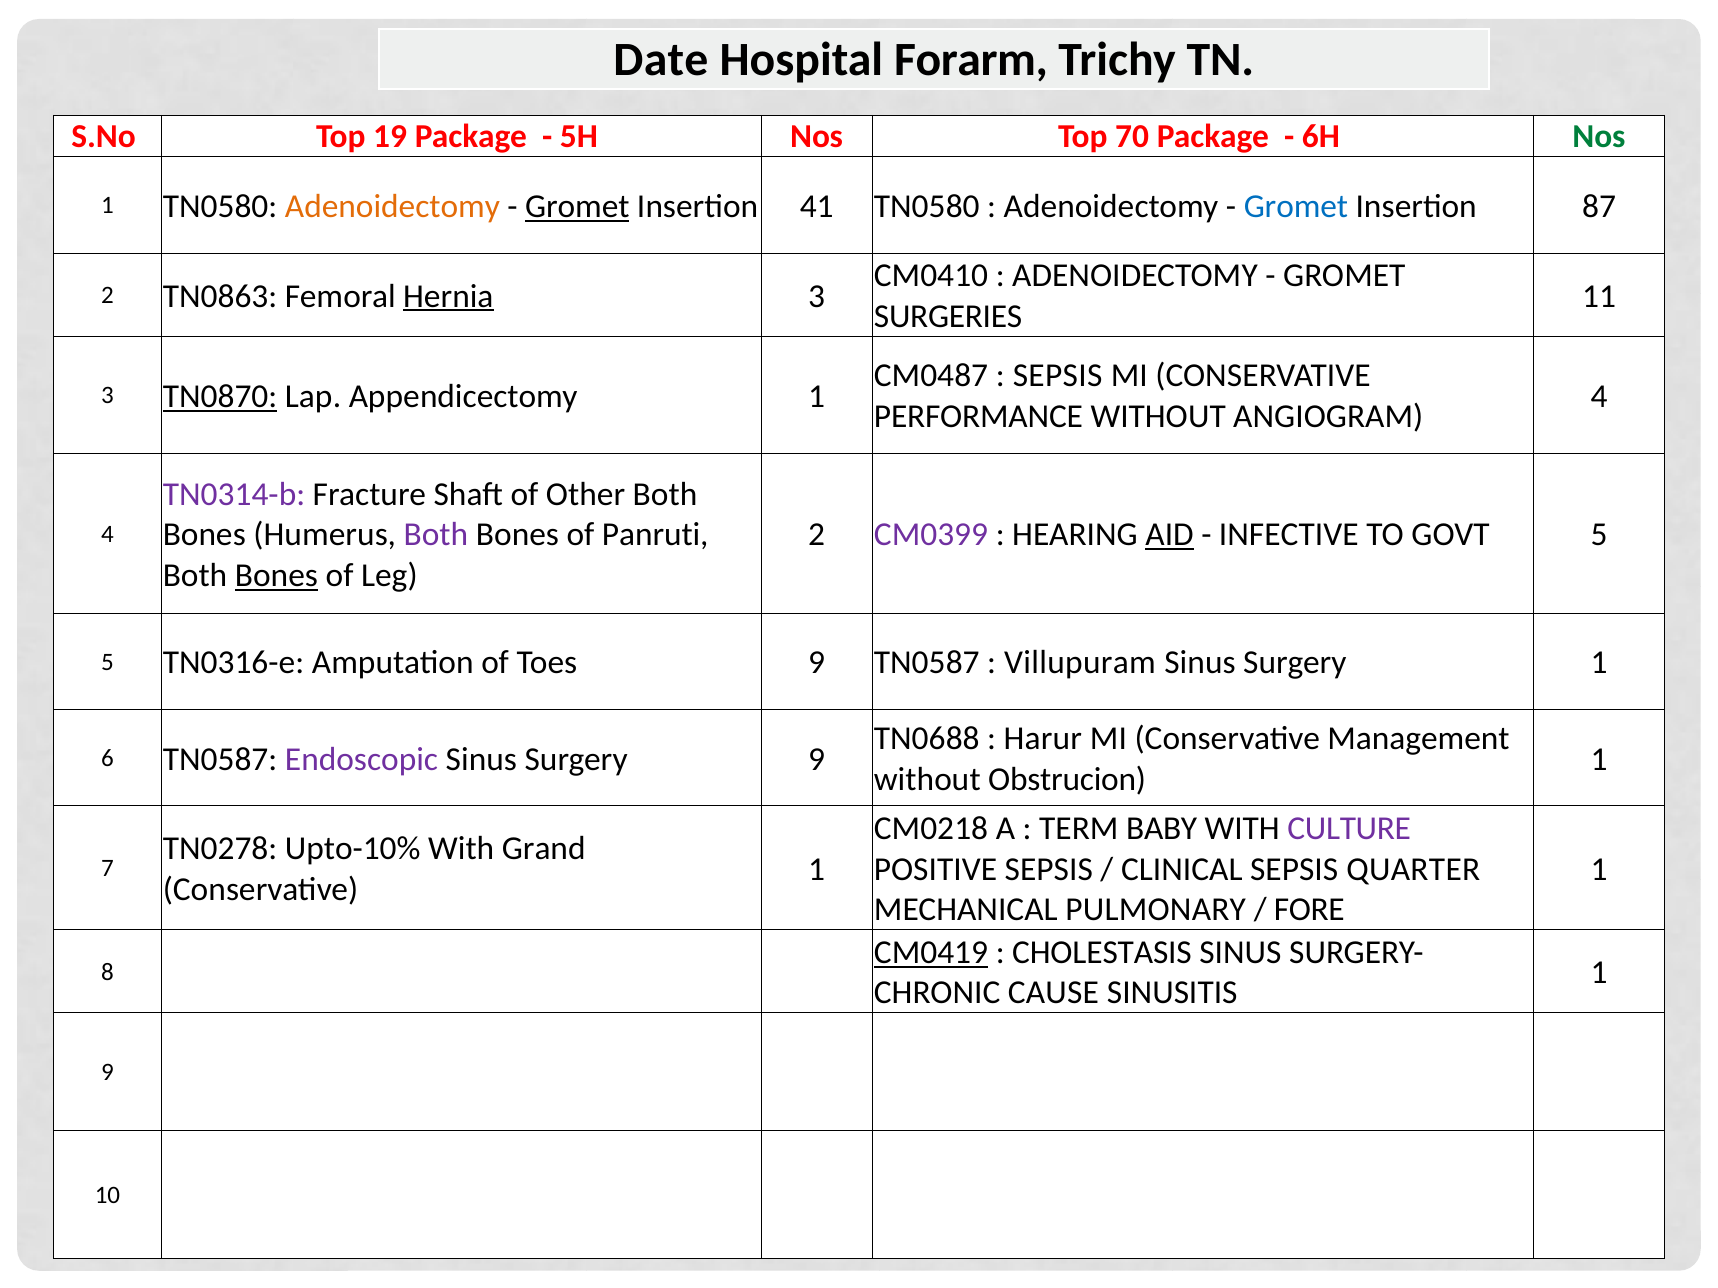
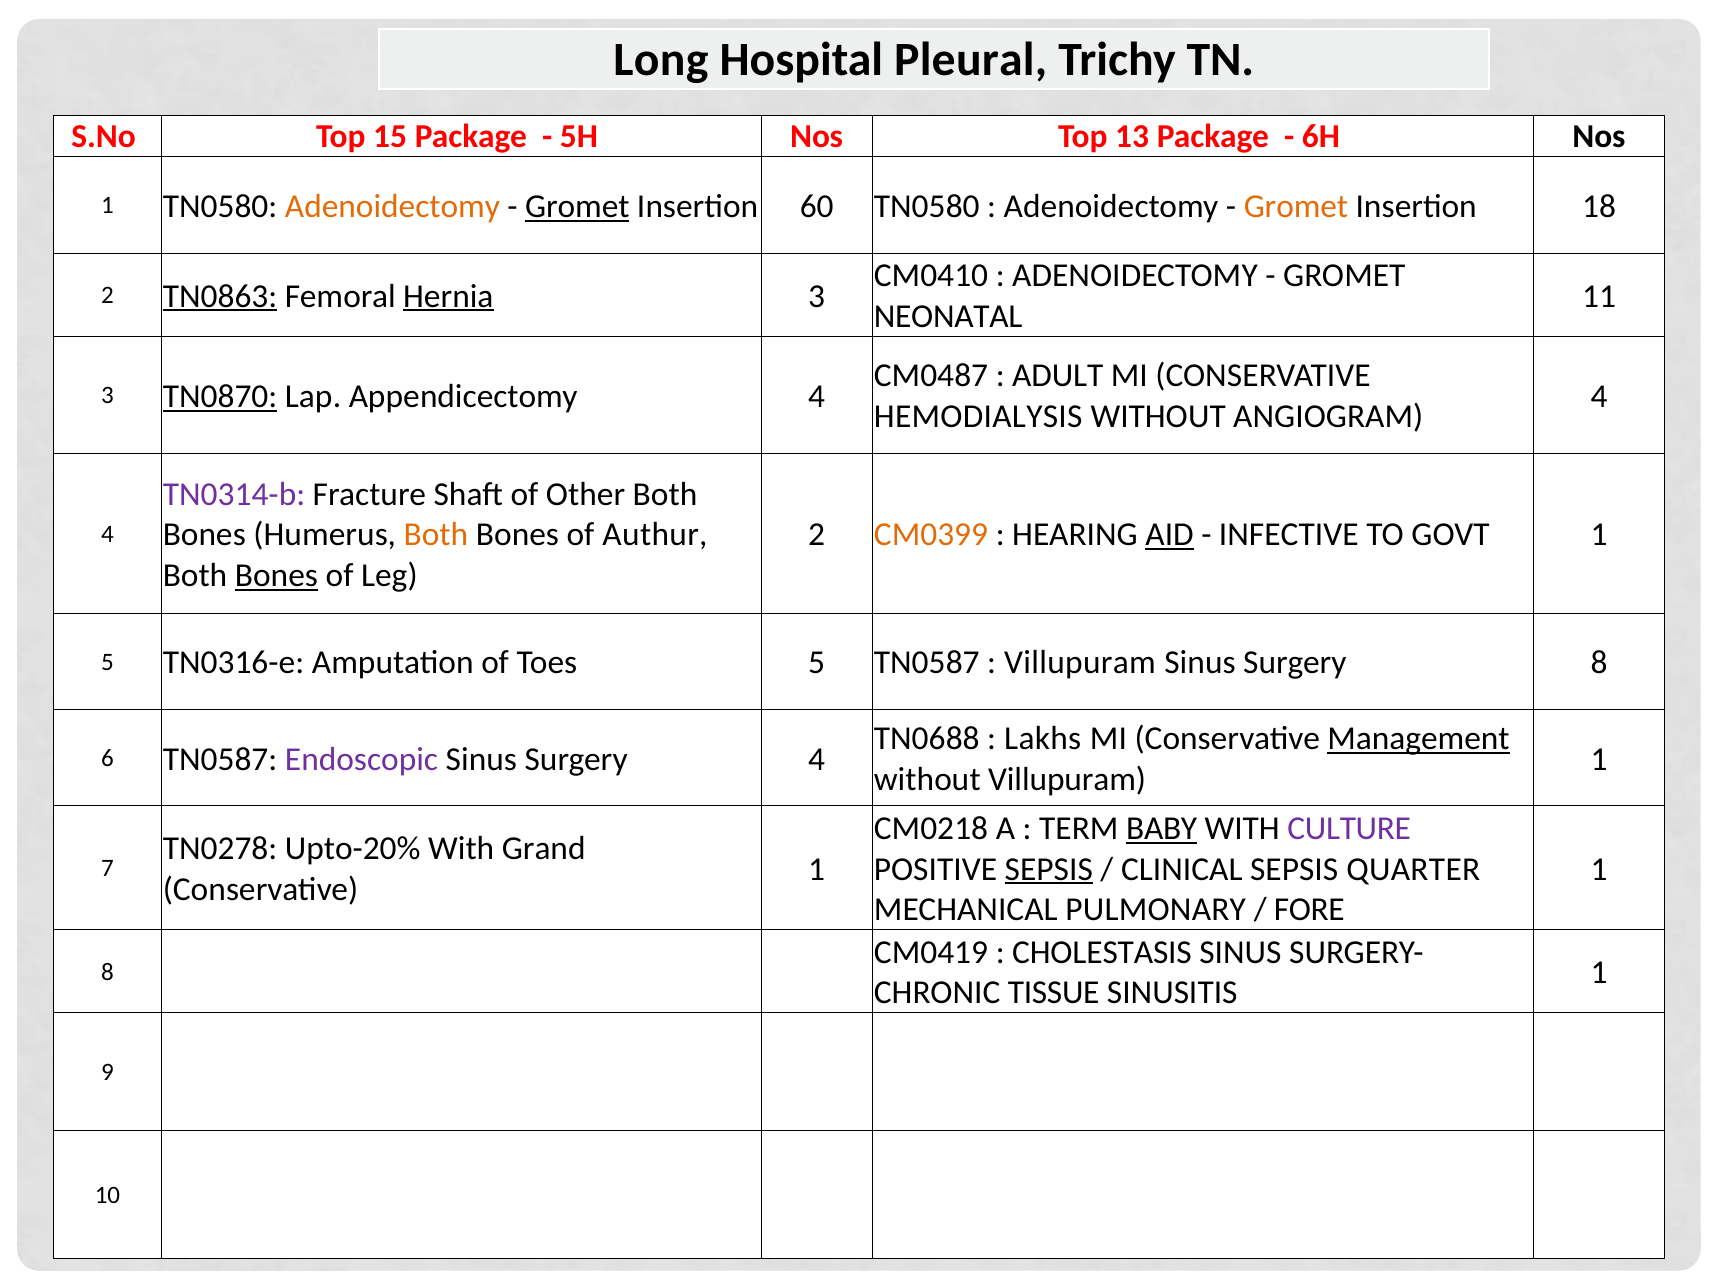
Date: Date -> Long (661, 60)
Forarm: Forarm -> Pleural (971, 60)
19: 19 -> 15 (390, 137)
70: 70 -> 13 (1132, 137)
Nos colour: green -> black (1599, 137)
41: 41 -> 60 (817, 206)
Gromet colour: blue -> orange (1296, 206)
87: 87 -> 18 (1599, 206)
TN0863 underline: none -> present (220, 296)
SURGERIES: SURGERIES -> NEONATAL (948, 316)
SEPSIS: SEPSIS -> ADULT (1058, 376)
Appendicectomy 1: 1 -> 4 (817, 396)
PERFORMANCE: PERFORMANCE -> HEMODIALYSIS (978, 417)
Both colour: purple -> orange (436, 535)
Panruti: Panruti -> Authur (655, 535)
CM0399 colour: purple -> orange (931, 535)
GOVT 5: 5 -> 1 (1599, 535)
Toes 9: 9 -> 5 (817, 663)
Surgery 1: 1 -> 8 (1599, 663)
Harur: Harur -> Lakhs (1043, 739)
Management underline: none -> present (1418, 739)
Surgery 9: 9 -> 4 (817, 759)
without Obstrucion: Obstrucion -> Villupuram (1067, 780)
BABY underline: none -> present (1162, 829)
Upto-10%: Upto-10% -> Upto-20% (353, 849)
SEPSIS underline: none -> present (1049, 869)
CM0419 underline: present -> none (931, 953)
CAUSE: CAUSE -> TISSUE (1054, 993)
